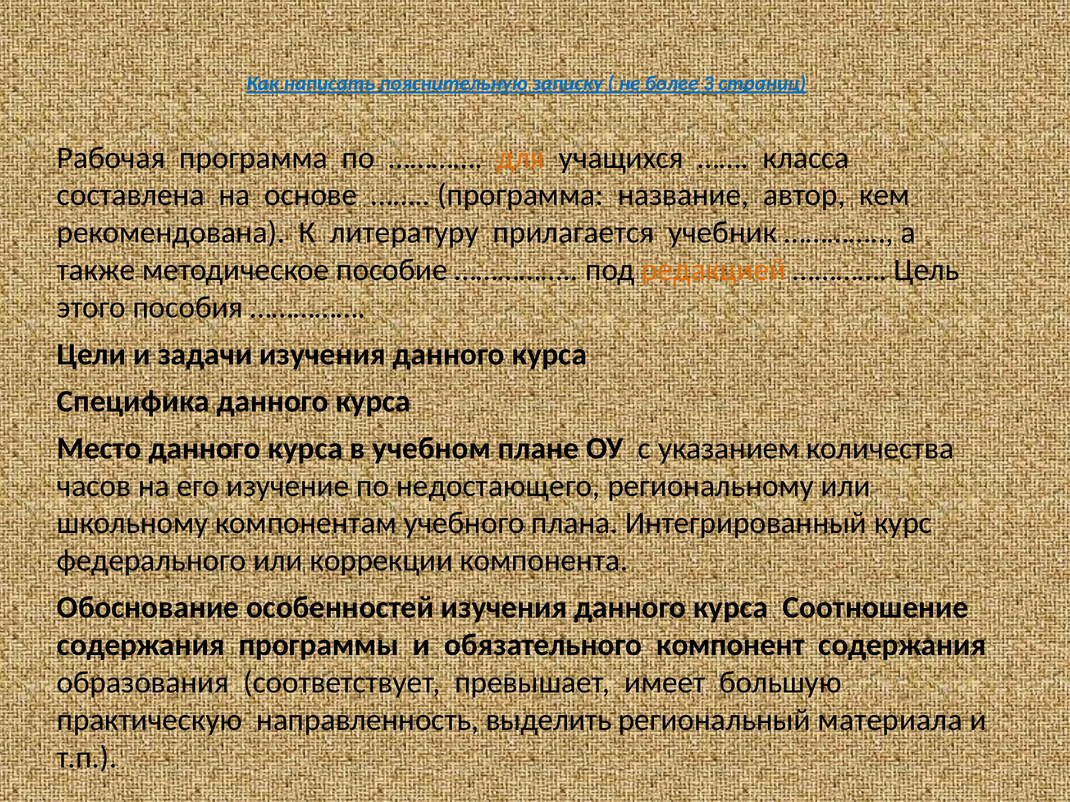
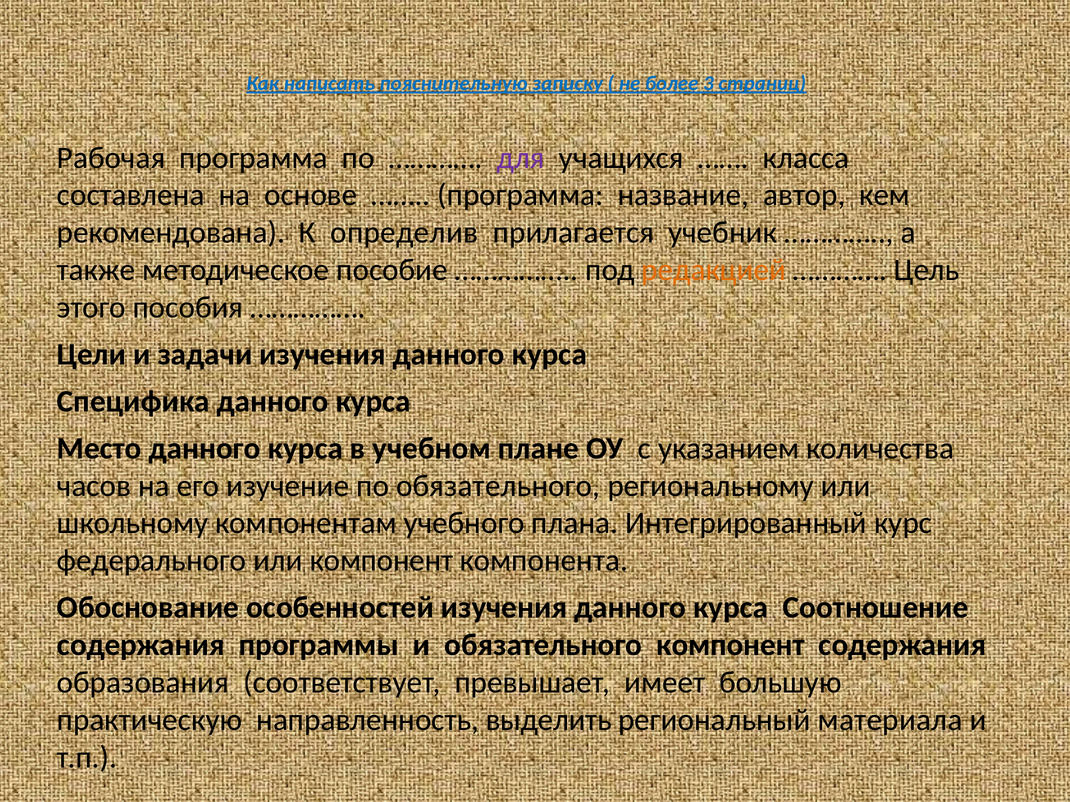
для colour: orange -> purple (521, 158)
литературу: литературу -> определив (404, 233)
по недостающего: недостающего -> обязательного (498, 486)
или коррекции: коррекции -> компонент (381, 561)
